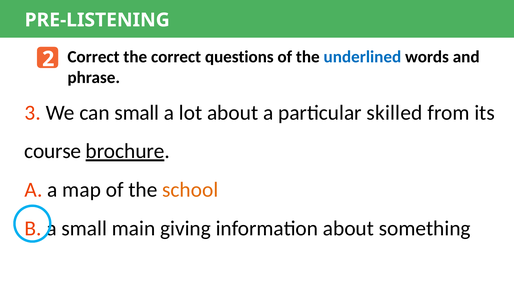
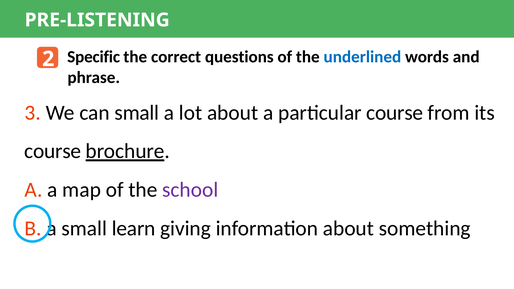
Correct: Correct -> Specific (94, 57)
particular skilled: skilled -> course (395, 113)
school colour: orange -> purple (190, 190)
main: main -> learn (134, 228)
